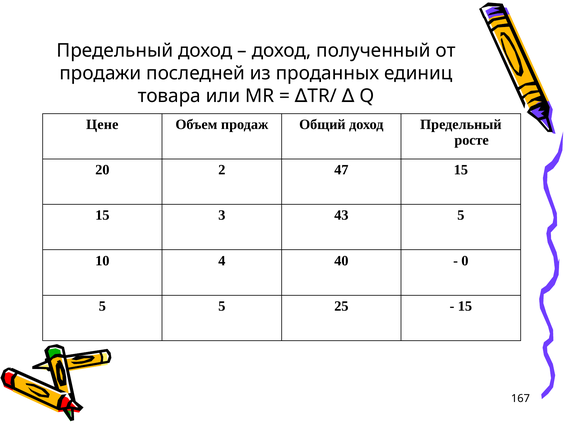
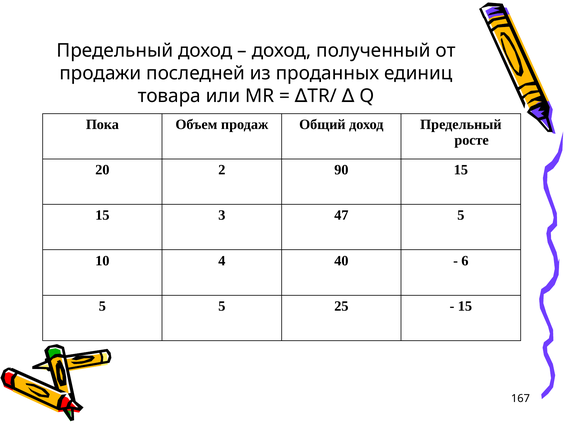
Цене: Цене -> Пока (102, 124)
47: 47 -> 90 (341, 170)
43: 43 -> 47 (341, 215)
0: 0 -> 6 (465, 261)
